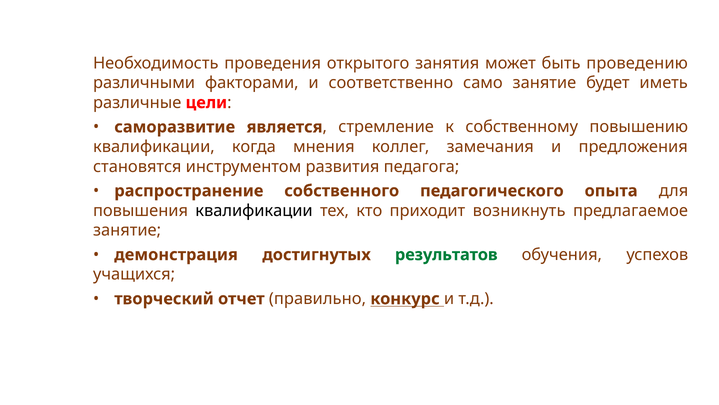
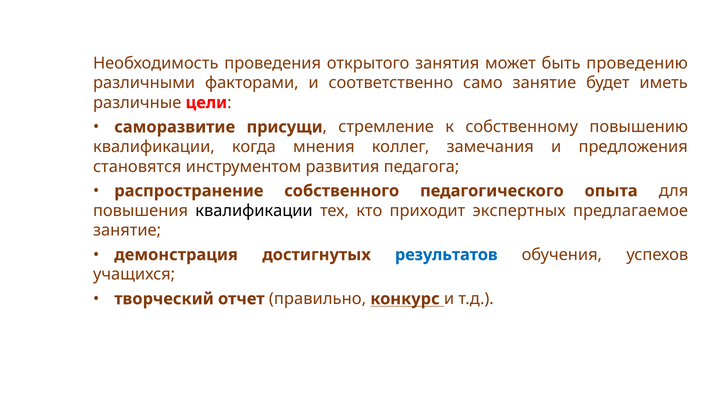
является: является -> присущи (285, 127)
возникнуть: возникнуть -> экспертных (519, 210)
результатов colour: green -> blue (446, 254)
